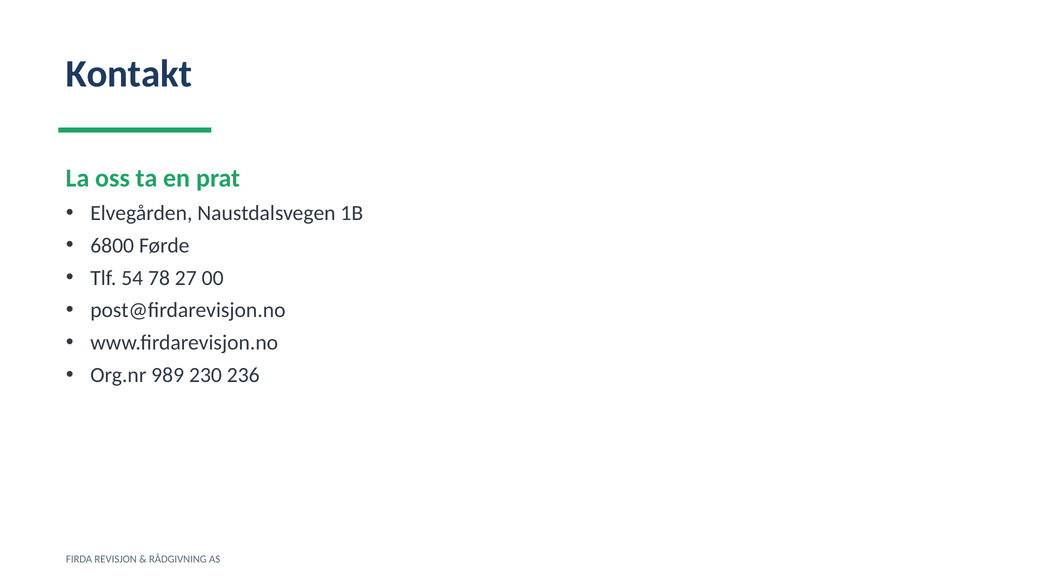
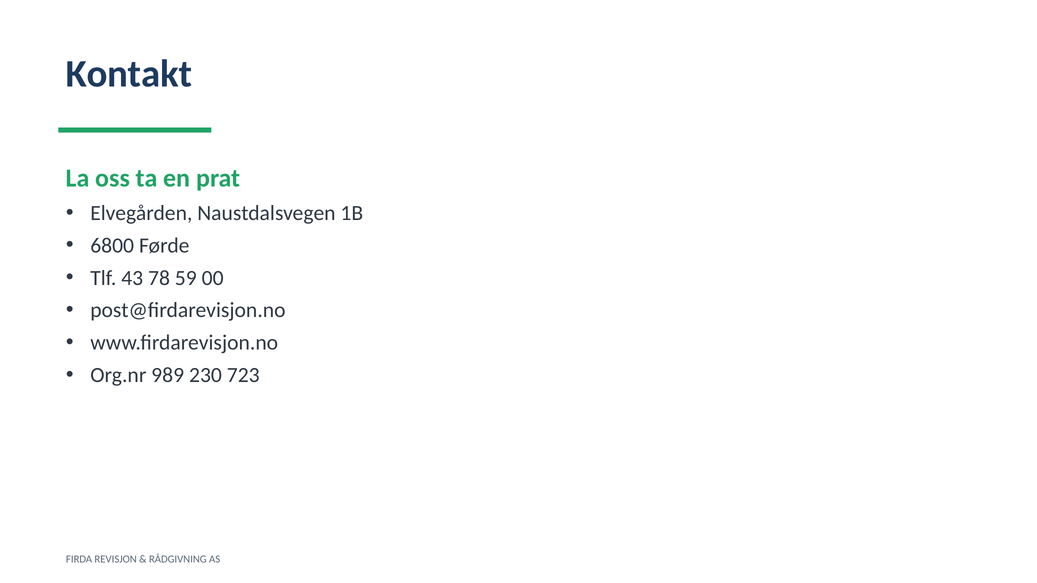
54: 54 -> 43 (132, 278)
27: 27 -> 59 (186, 278)
236: 236 -> 723 (243, 375)
